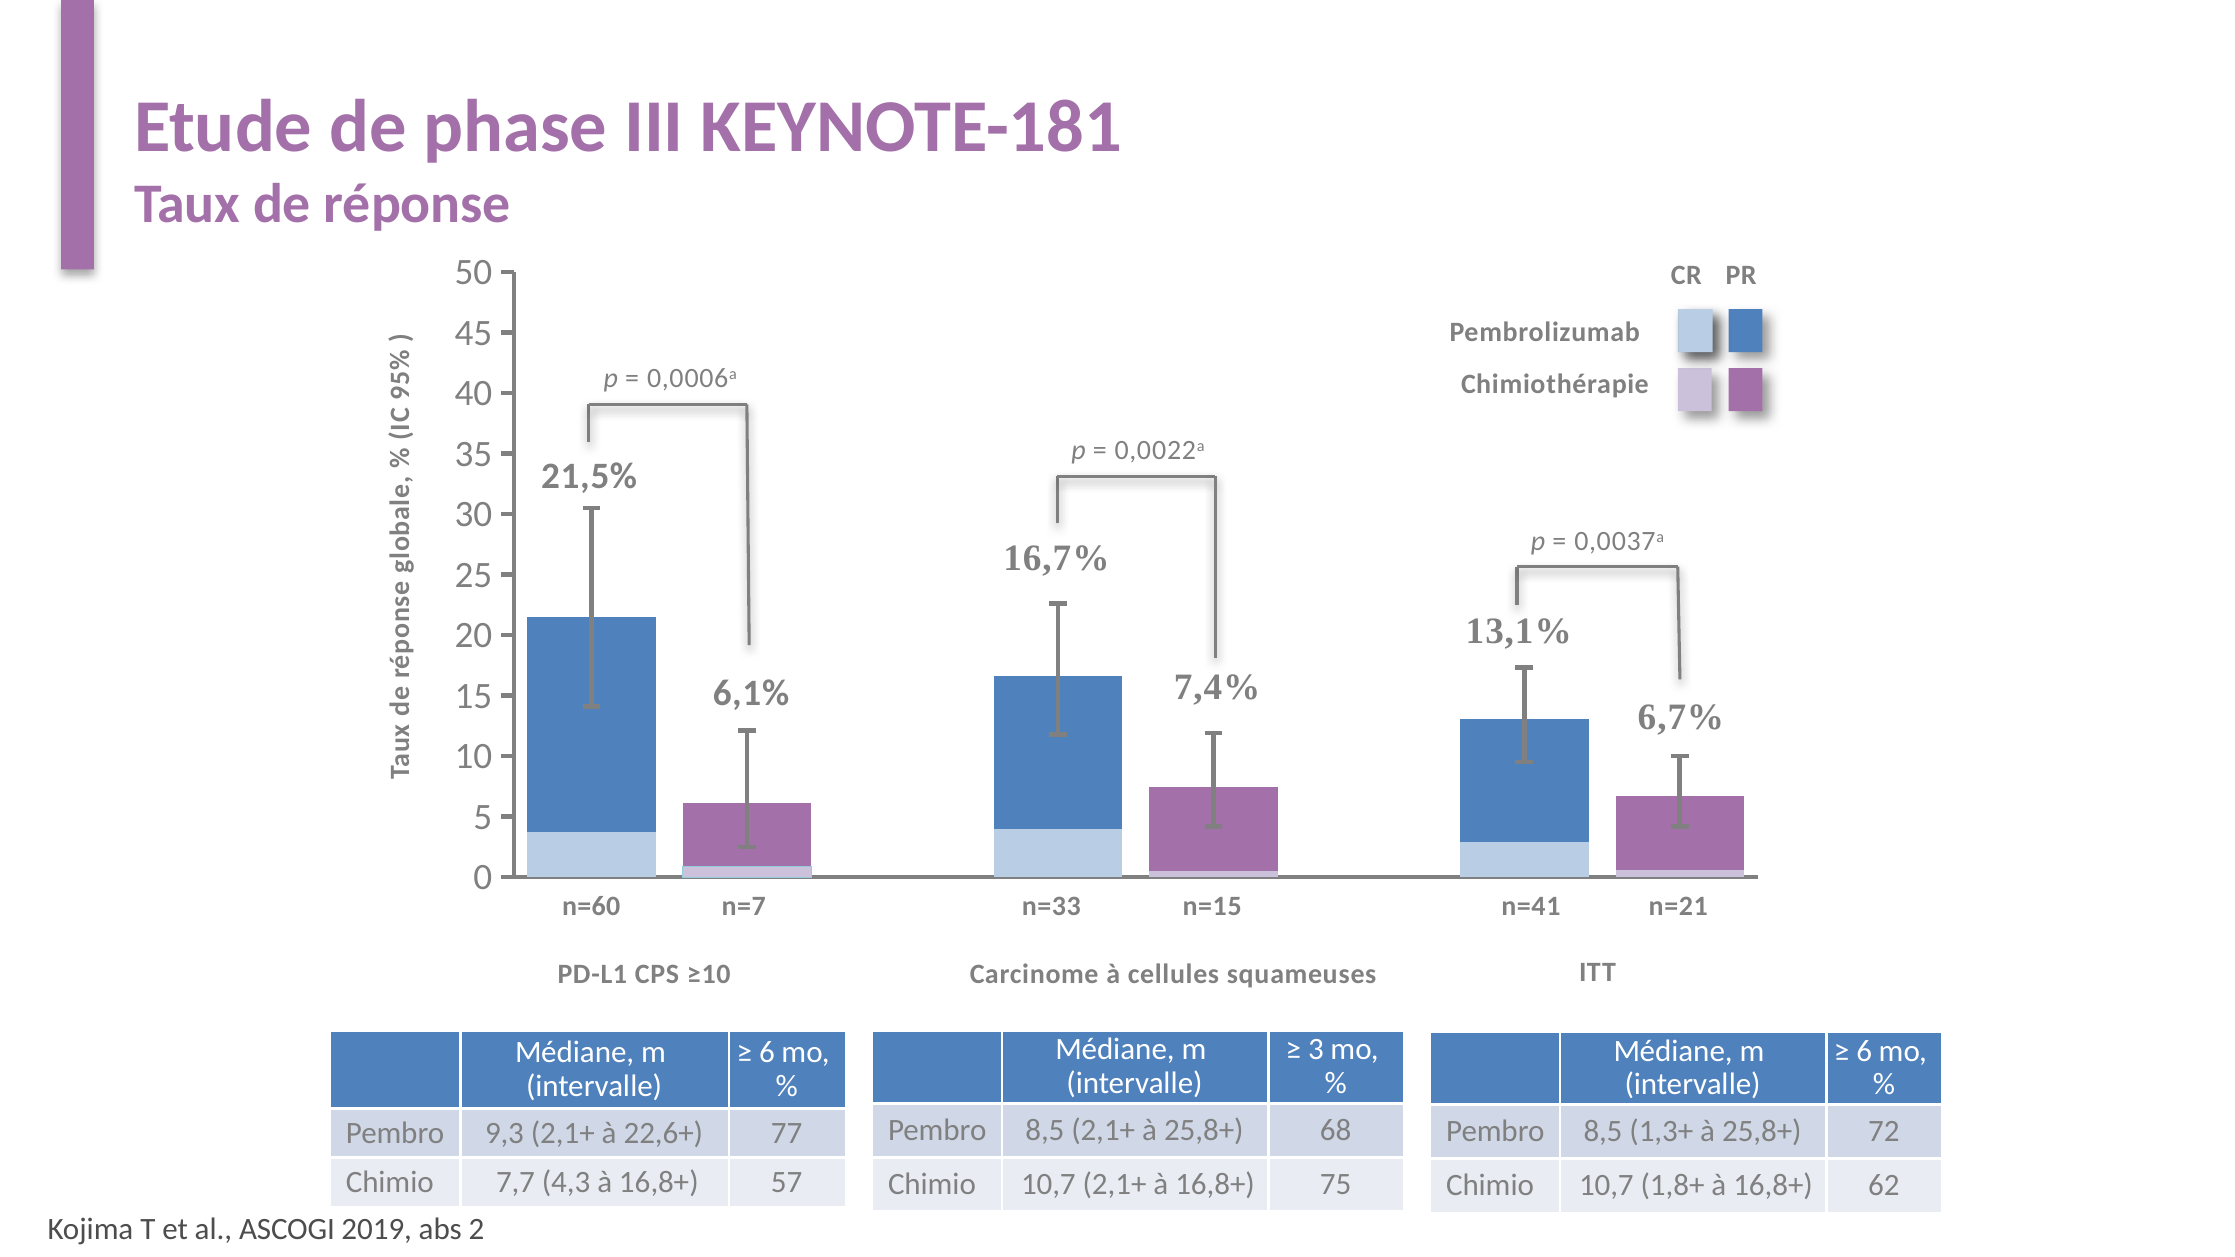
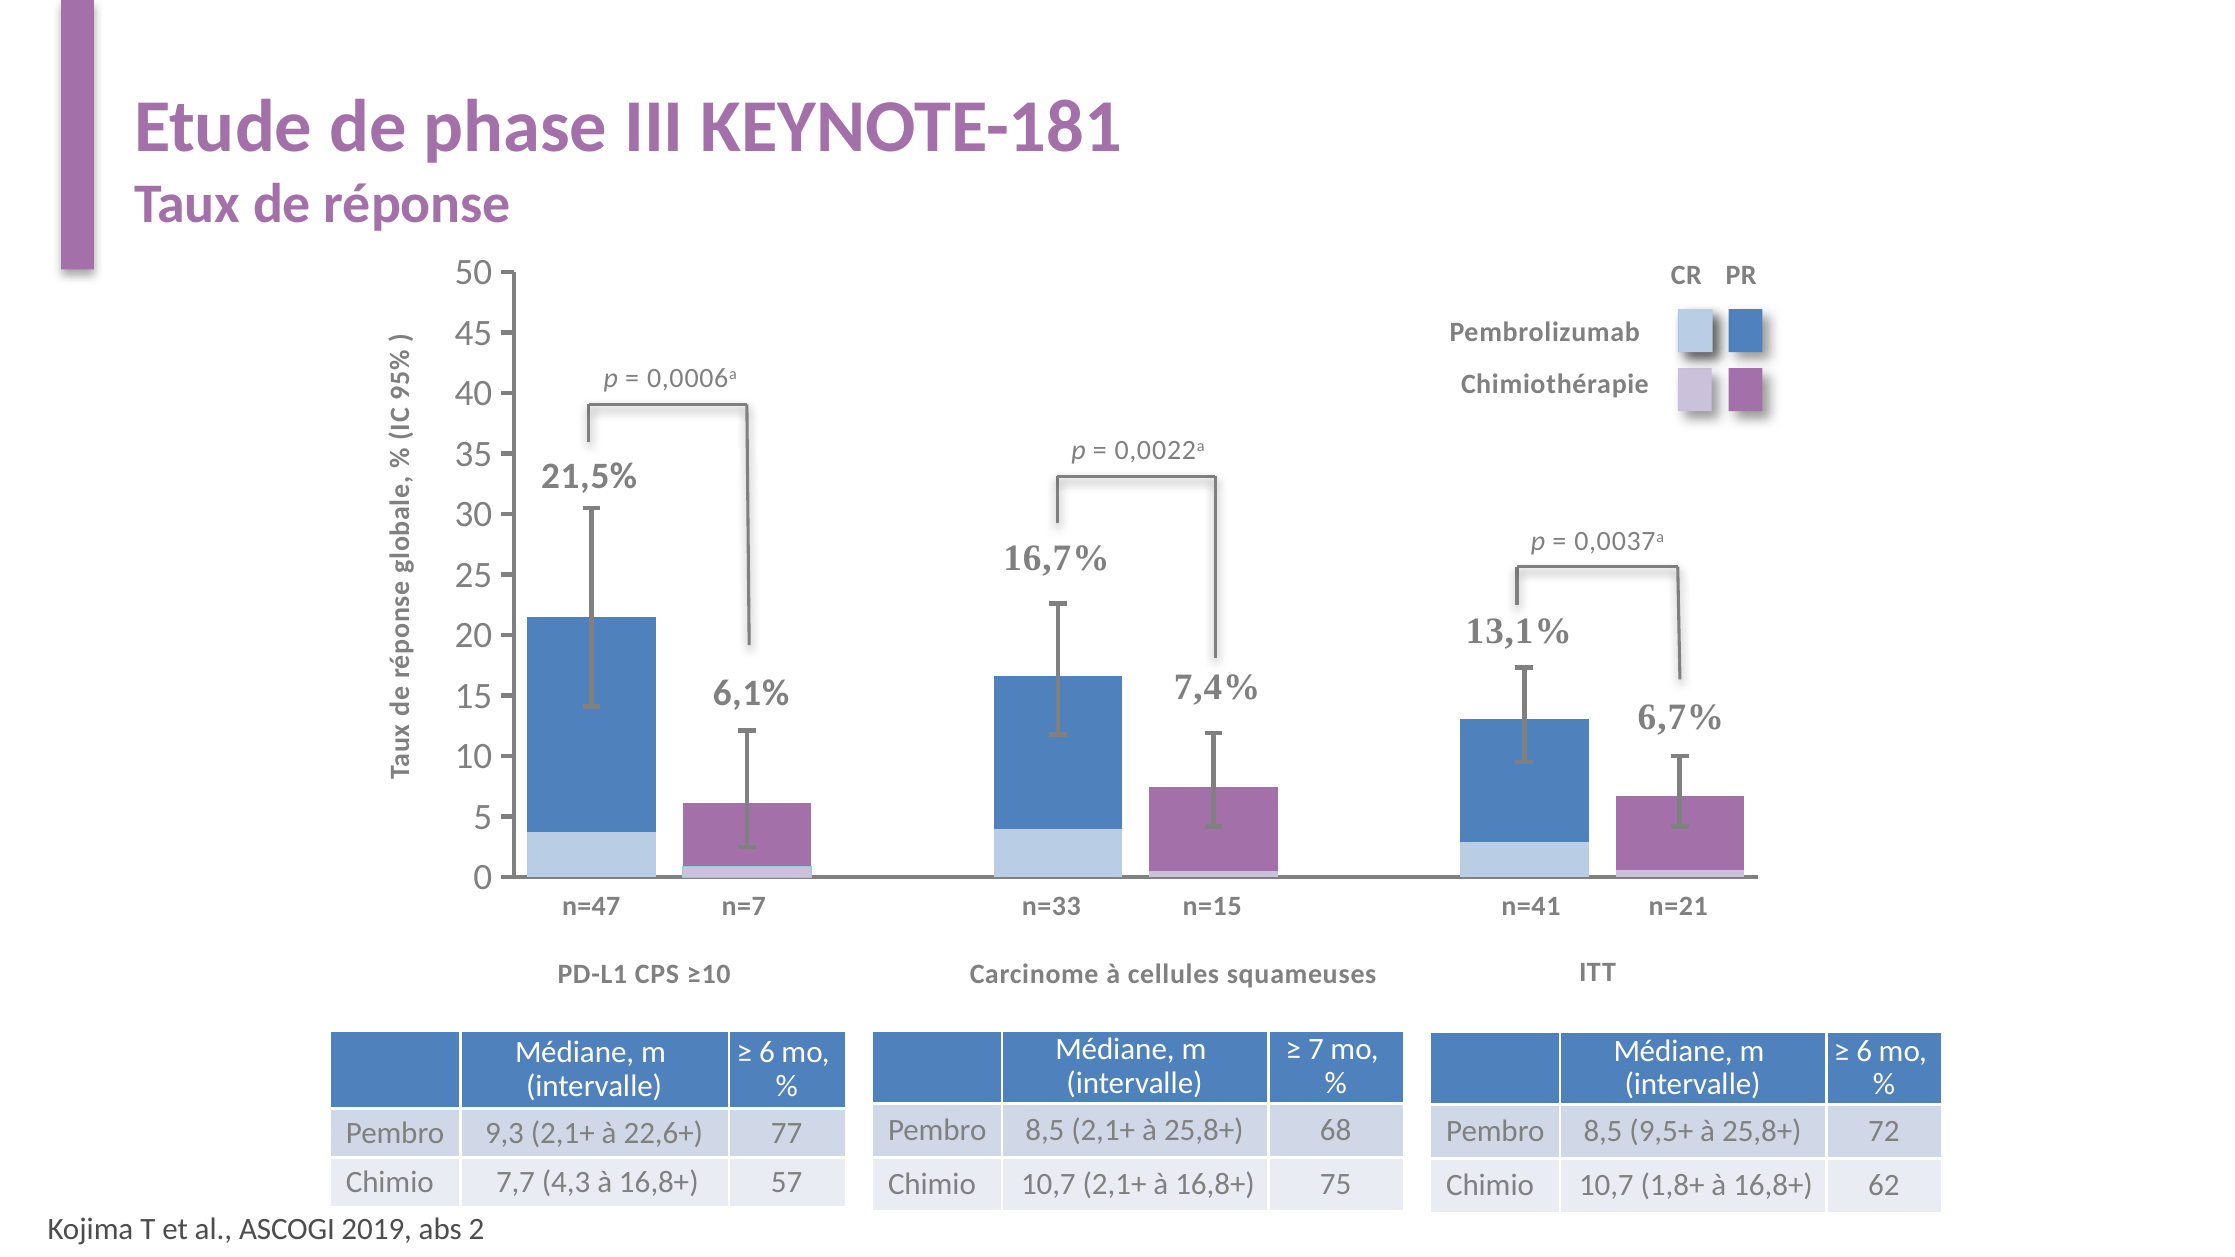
n=60: n=60 -> n=47 (591, 907)
3: 3 -> 7 (1316, 1050)
1,3+: 1,3+ -> 9,5+ (1661, 1132)
